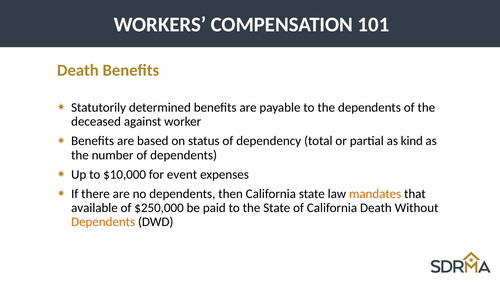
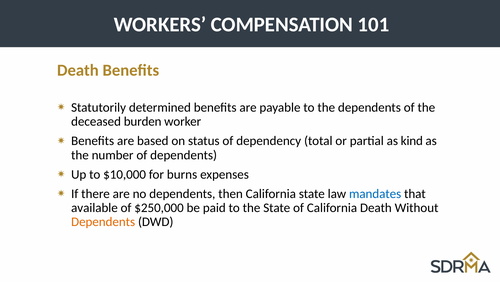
against: against -> burden (143, 121)
event: event -> burns (182, 174)
mandates colour: orange -> blue (375, 193)
